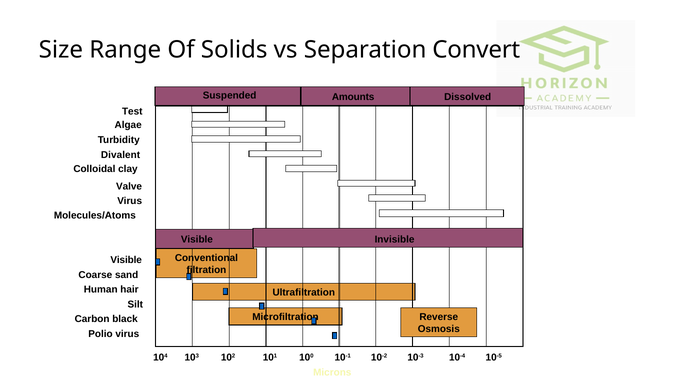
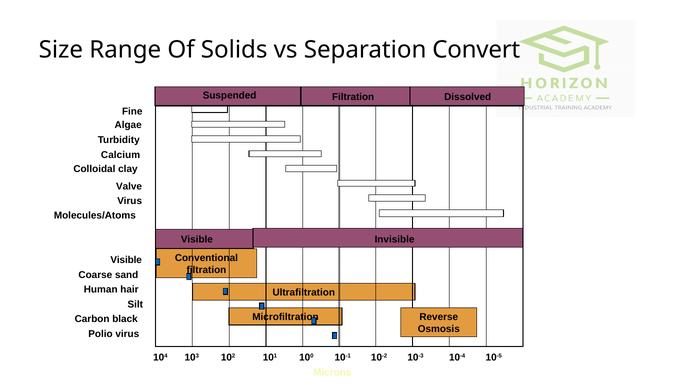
Suspended Amounts: Amounts -> Filtration (353, 97)
Test: Test -> Fine (132, 112)
Divalent: Divalent -> Calcium (121, 155)
